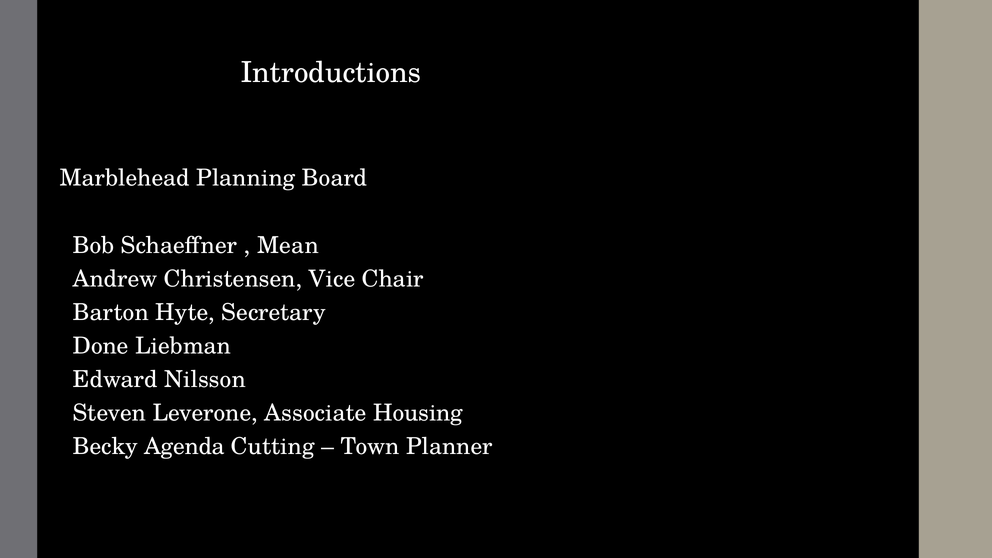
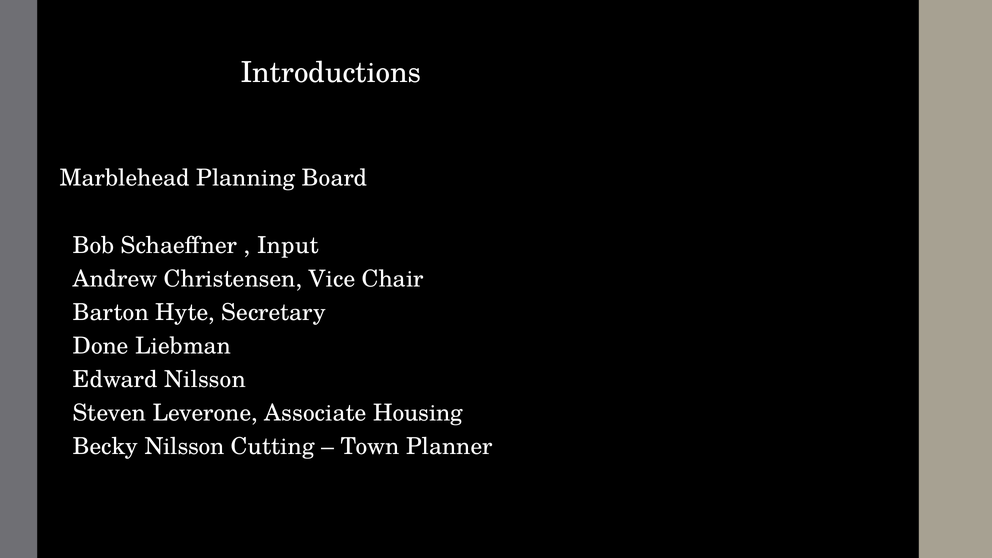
Mean: Mean -> Input (288, 245)
Becky Agenda: Agenda -> Nilsson (185, 447)
